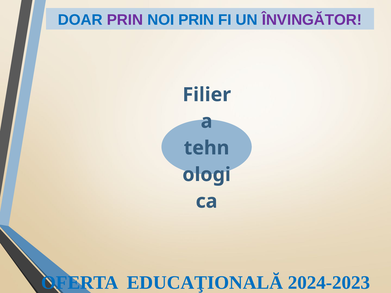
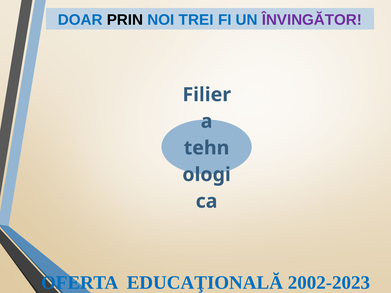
PRIN colour: purple -> black (125, 20)
NOI PRIN: PRIN -> TREI (196, 20)
2024-2023: 2024-2023 -> 2002-2023 (329, 283)
